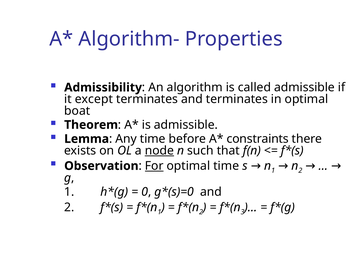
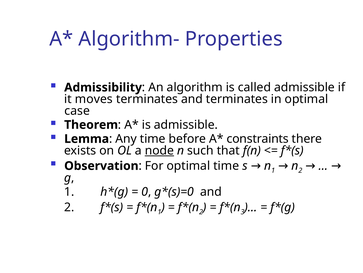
except: except -> moves (94, 99)
boat: boat -> case (77, 110)
For underline: present -> none (154, 165)
